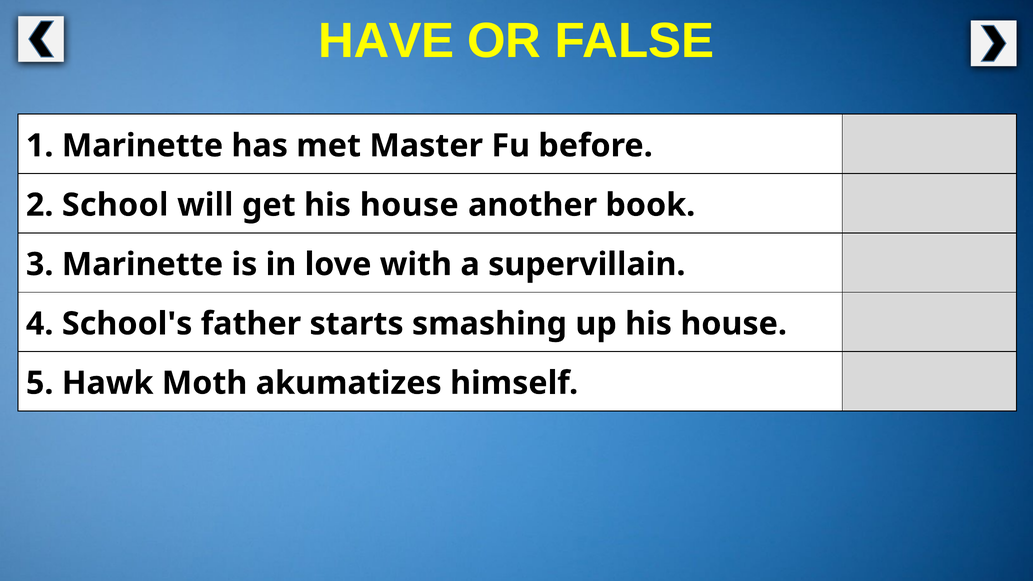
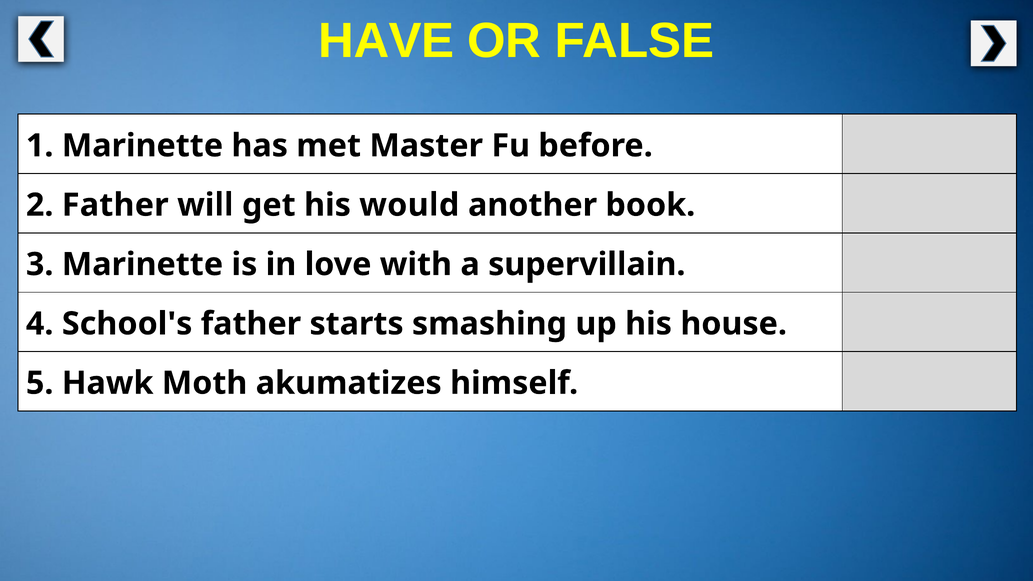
2 School: School -> Father (115, 205)
get his house: house -> would (409, 205)
